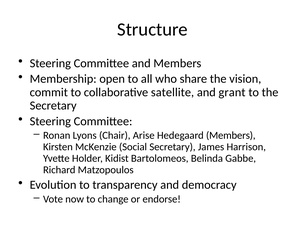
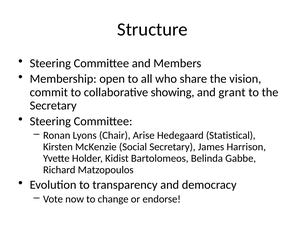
satellite: satellite -> showing (173, 92)
Hedegaard Members: Members -> Statistical (231, 135)
